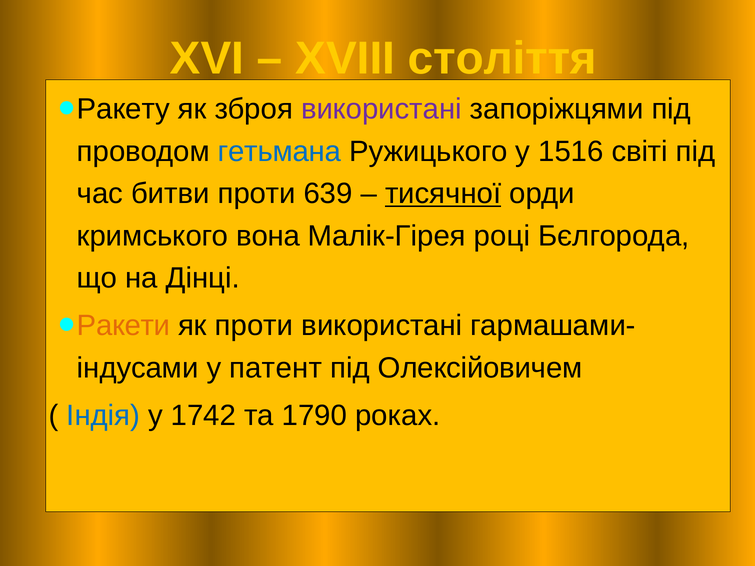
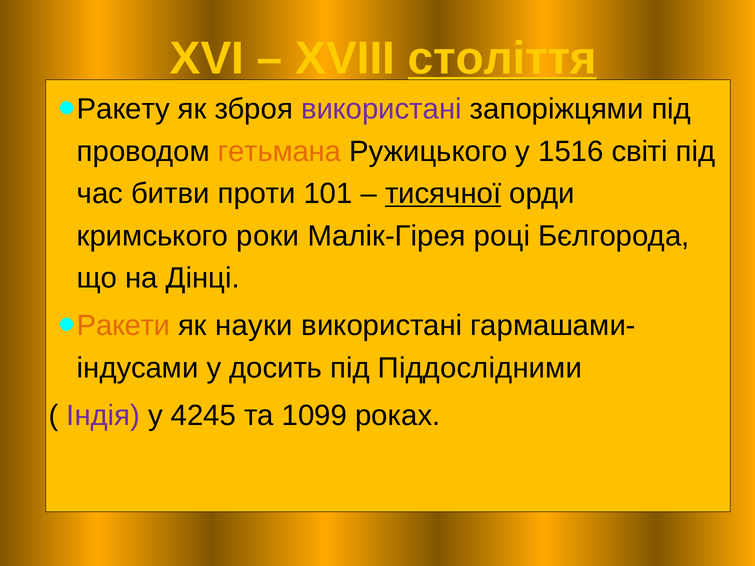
століття underline: none -> present (502, 58)
гетьмана colour: blue -> orange (280, 152)
639: 639 -> 101 (328, 194)
вона: вона -> роки (268, 236)
як проти: проти -> науки (254, 326)
патент: патент -> досить (276, 368)
Олексійовичем: Олексійовичем -> Піддослідними (480, 368)
Індія colour: blue -> purple (103, 416)
1742: 1742 -> 4245 (203, 416)
1790: 1790 -> 1099 (314, 416)
